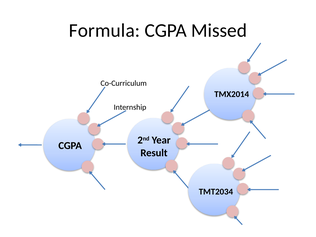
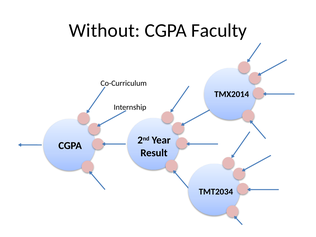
Formula: Formula -> Without (105, 31)
Missed: Missed -> Faculty (219, 31)
